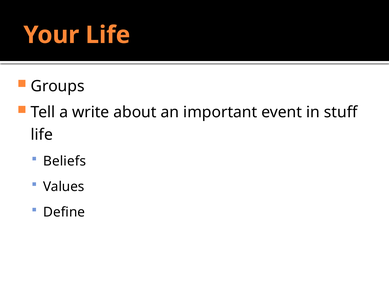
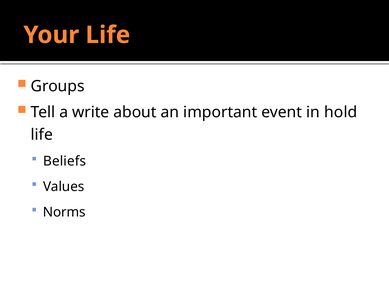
stuff: stuff -> hold (341, 112)
Define: Define -> Norms (64, 212)
